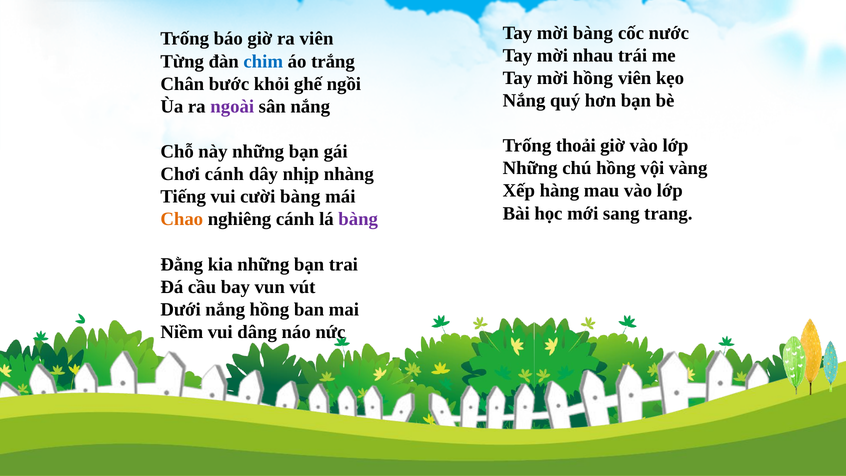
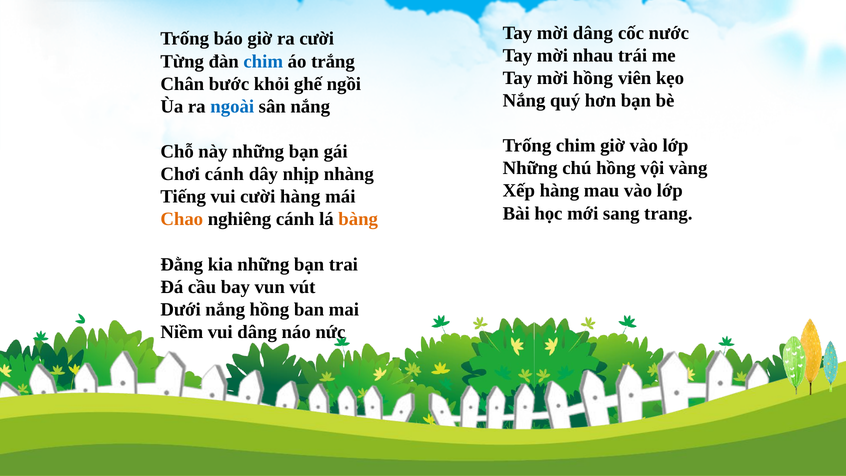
mời bàng: bàng -> dâng (593, 33)
ra viên: viên -> cười (317, 39)
ngoài colour: purple -> blue (232, 106)
Trống thoải: thoải -> chim (576, 146)
cười bàng: bàng -> hàng (300, 197)
bàng colour: purple -> orange (358, 219)
